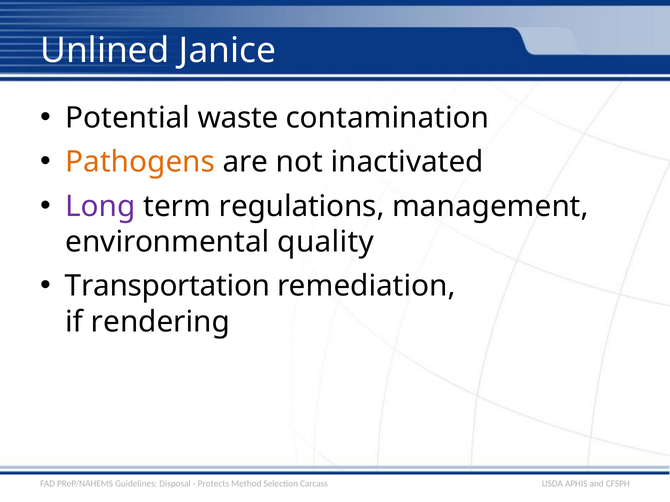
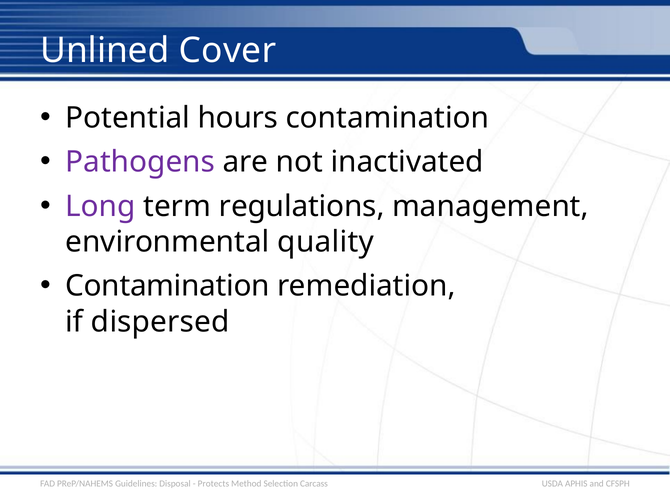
Janice: Janice -> Cover (227, 50)
waste: waste -> hours (238, 118)
Pathogens colour: orange -> purple (140, 162)
Transportation: Transportation -> Contamination (168, 286)
rendering: rendering -> dispersed (160, 322)
